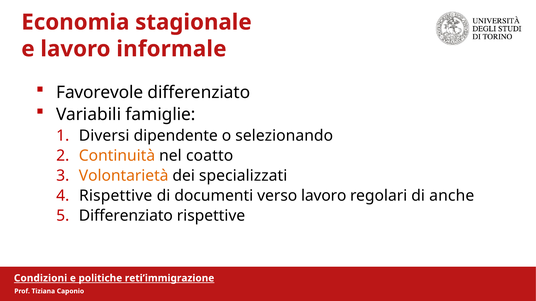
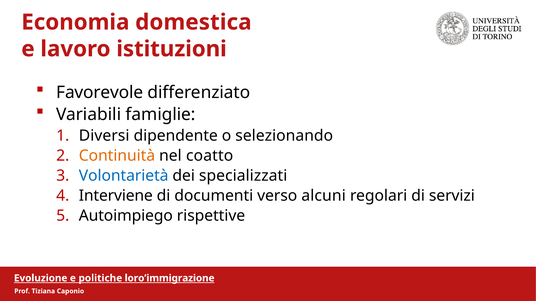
stagionale: stagionale -> domestica (193, 22)
informale: informale -> istituzioni (172, 49)
Volontarietà colour: orange -> blue (124, 176)
Rispettive: Rispettive -> Interviene (116, 196)
verso lavoro: lavoro -> alcuni (324, 196)
anche: anche -> servizi (452, 196)
Differenziato: Differenziato -> Autoimpiego (126, 216)
Condizioni: Condizioni -> Evoluzione (41, 279)
reti’immigrazione: reti’immigrazione -> loro’immigrazione (170, 279)
